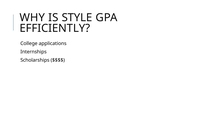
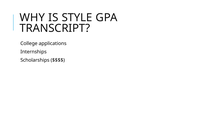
EFFICIENTLY: EFFICIENTLY -> TRANSCRIPT (55, 28)
